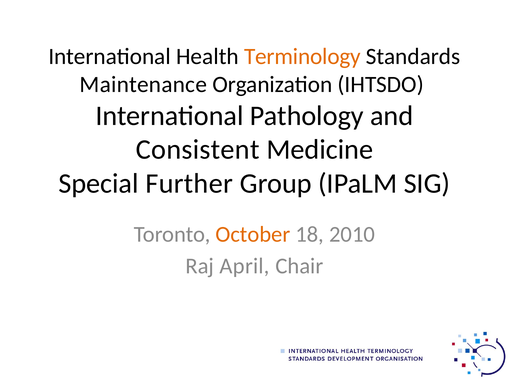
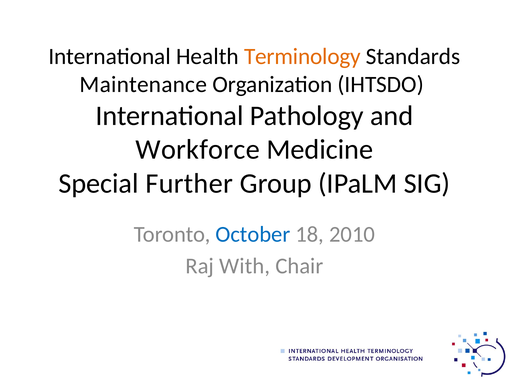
Consistent: Consistent -> Workforce (198, 150)
October colour: orange -> blue (253, 234)
April: April -> With (245, 266)
